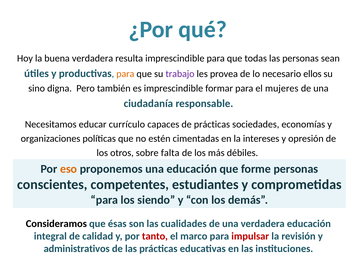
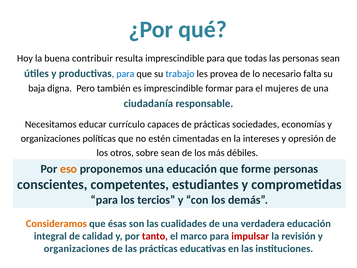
buena verdadera: verdadera -> contribuir (92, 58)
para colour: orange -> blue (125, 74)
trabajo colour: purple -> blue (180, 74)
ellos: ellos -> falta (312, 74)
sino: sino -> baja (37, 88)
sobre falta: falta -> sean (170, 153)
siendo: siendo -> tercios (156, 200)
Consideramos colour: black -> orange (56, 224)
administrativos: administrativos -> organizaciones (77, 249)
